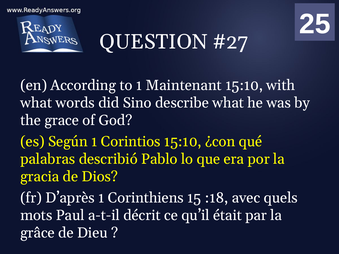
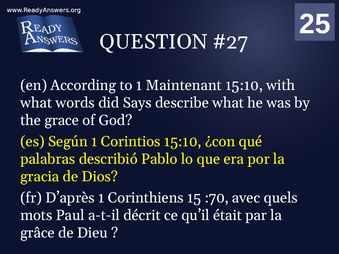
Sino: Sino -> Says (137, 103)
:18: :18 -> :70 (217, 198)
